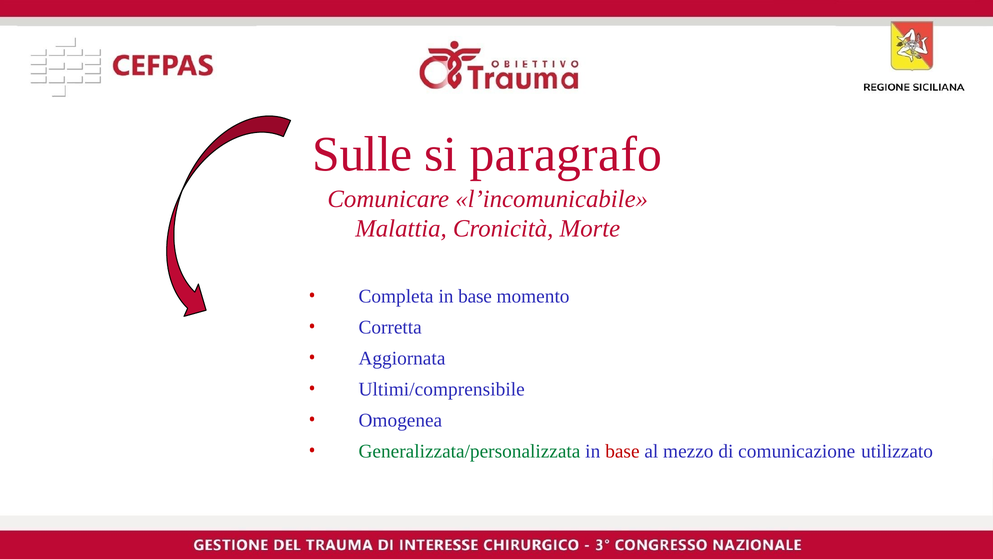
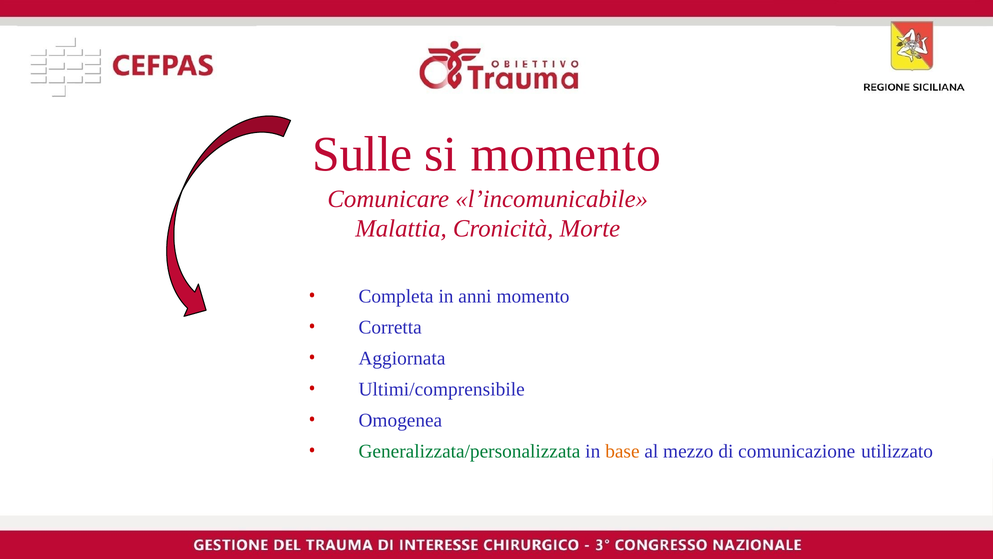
si paragrafo: paragrafo -> momento (566, 154)
Completa in base: base -> anni (475, 296)
base colour: red -> orange (622, 451)
